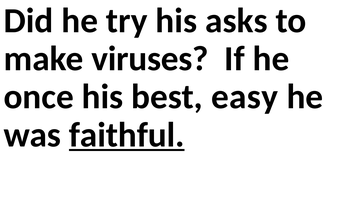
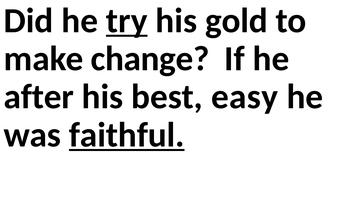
try underline: none -> present (127, 21)
asks: asks -> gold (236, 21)
viruses: viruses -> change (150, 59)
once: once -> after (39, 97)
